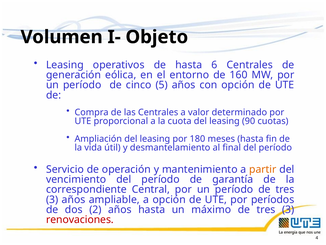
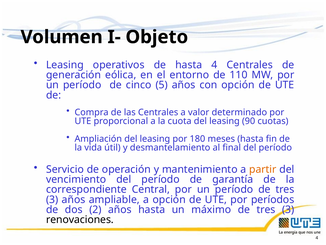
hasta 6: 6 -> 4 (214, 65)
160: 160 -> 110 (239, 75)
renovaciones colour: red -> black (80, 219)
